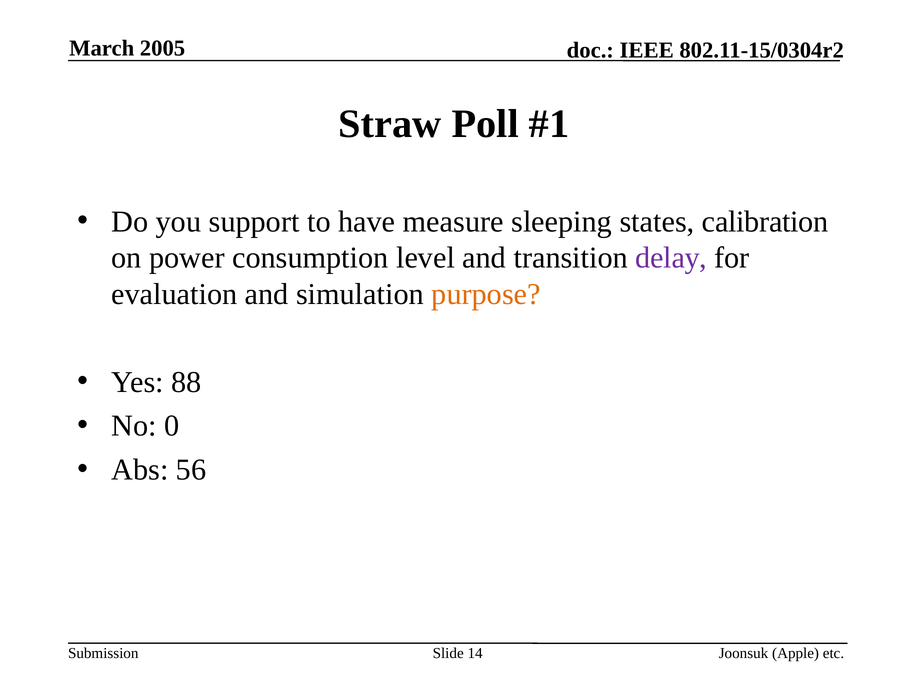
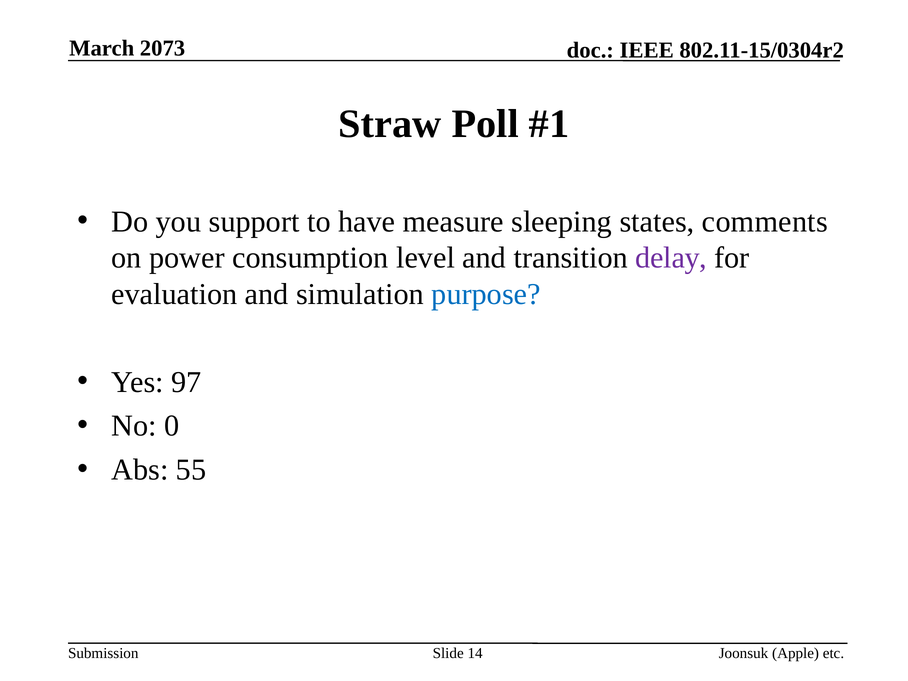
2005: 2005 -> 2073 (163, 48)
calibration: calibration -> comments (765, 222)
purpose colour: orange -> blue (486, 294)
88: 88 -> 97 (186, 382)
56: 56 -> 55 (191, 470)
